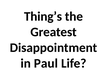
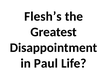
Thing’s: Thing’s -> Flesh’s (43, 16)
